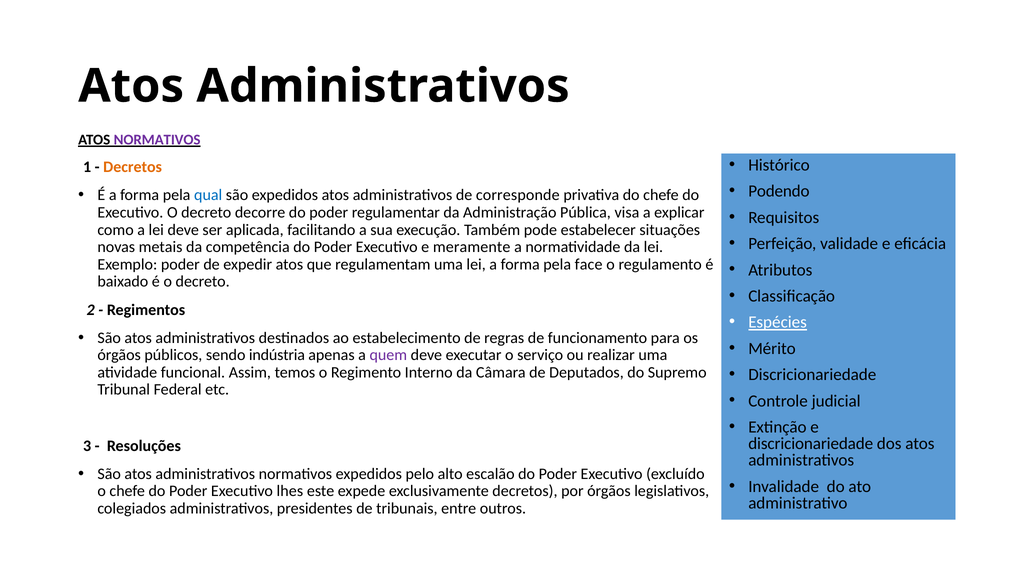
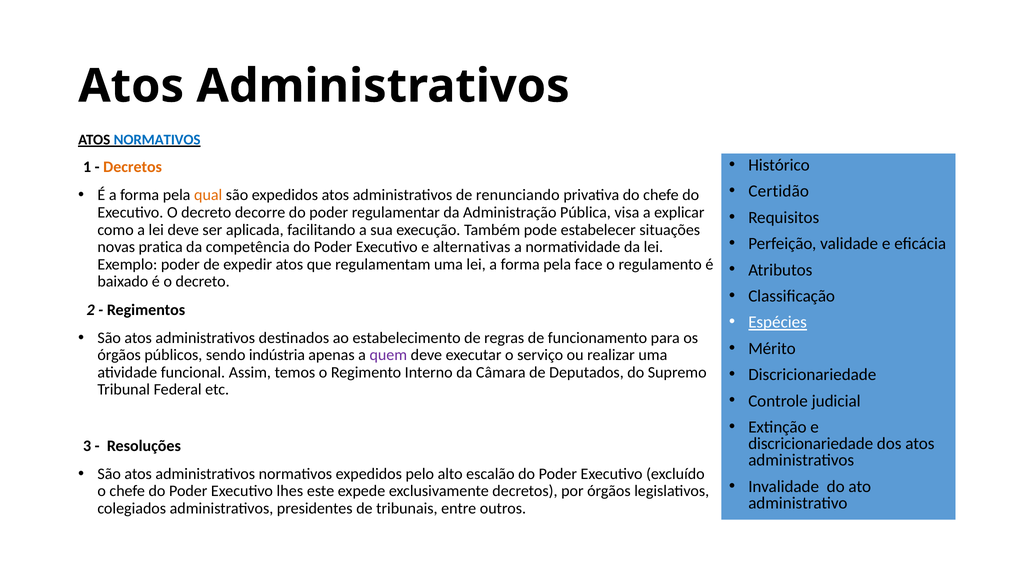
NORMATIVOS colour: purple -> blue (157, 140)
Podendo: Podendo -> Certidão (779, 191)
qual colour: blue -> orange (208, 195)
corresponde: corresponde -> renunciando (518, 195)
metais: metais -> pratica (161, 247)
meramente: meramente -> alternativas (472, 247)
